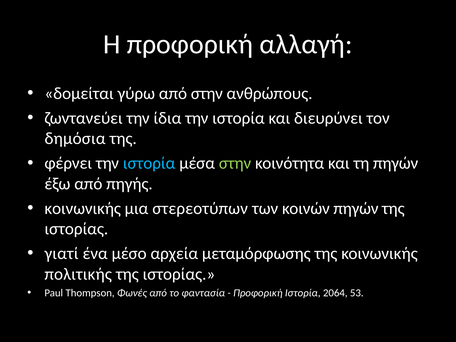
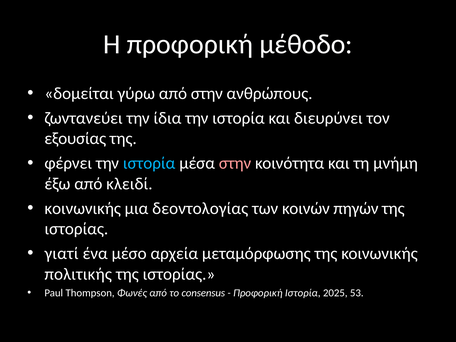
αλλαγή: αλλαγή -> μέθοδο (306, 44)
δημόσια: δημόσια -> εξουσίας (75, 139)
στην colour: light green -> pink (235, 163)
τη πηγών: πηγών -> μνήμη (396, 163)
πηγής: πηγής -> κλειδί (129, 184)
στερεοτύπων: στερεοτύπων -> δεοντολογίας (200, 208)
φαντασία: φαντασία -> consensus (203, 293)
2064: 2064 -> 2025 (335, 293)
